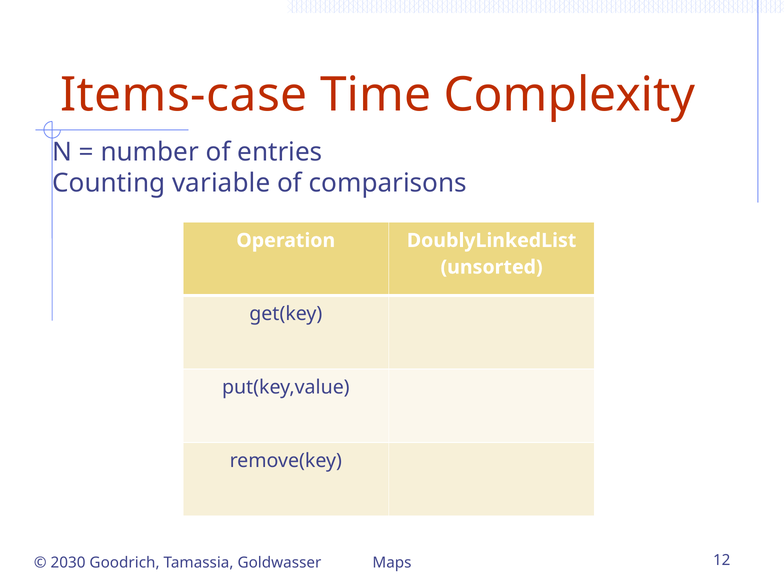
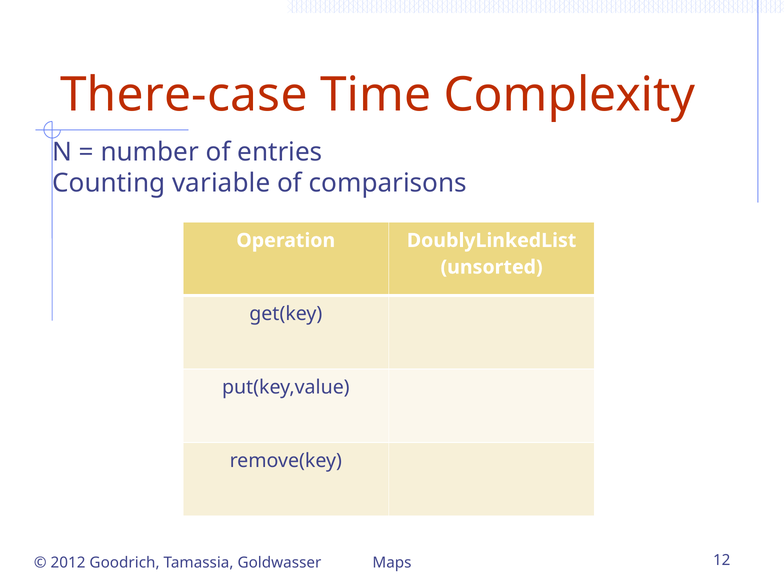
Items-case: Items-case -> There-case (184, 95)
2030: 2030 -> 2012 (68, 563)
